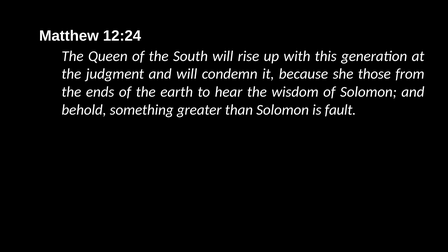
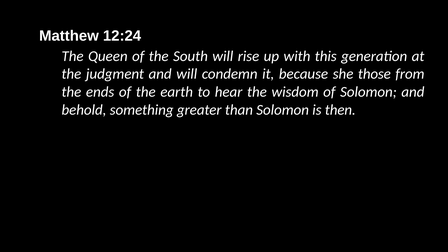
fault: fault -> then (340, 110)
